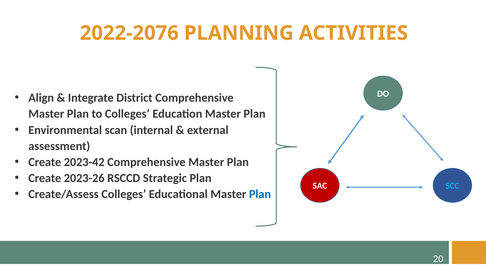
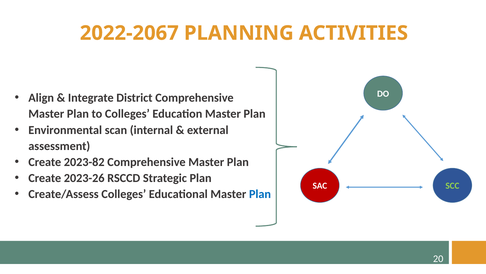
2022-2076: 2022-2076 -> 2022-2067 (129, 33)
2023-42: 2023-42 -> 2023-82 (84, 162)
SCC colour: light blue -> light green (452, 186)
